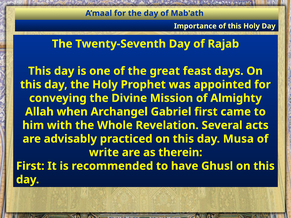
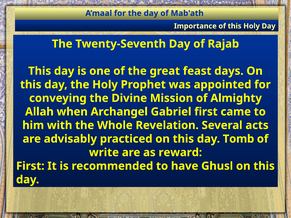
Musa: Musa -> Tomb (238, 139)
therein: therein -> reward (180, 153)
